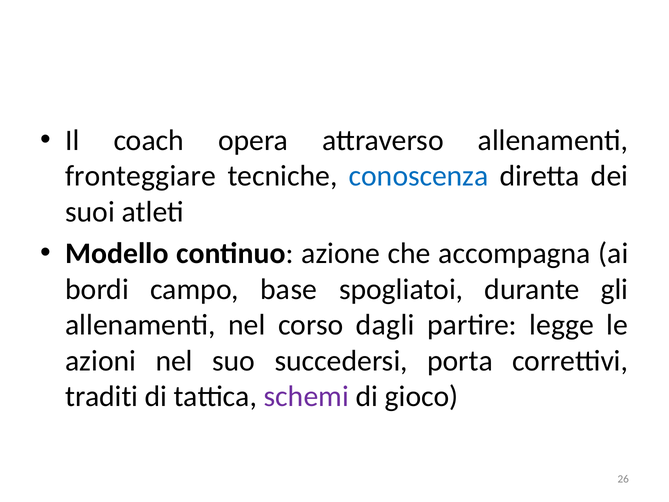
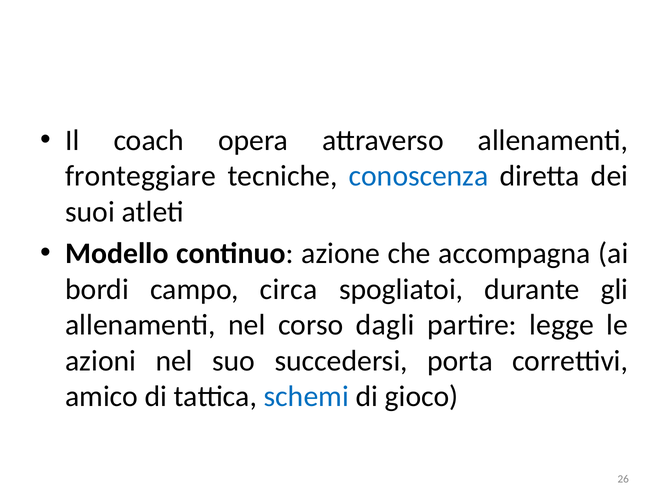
base: base -> circa (289, 289)
traditi: traditi -> amico (102, 396)
schemi colour: purple -> blue (306, 396)
